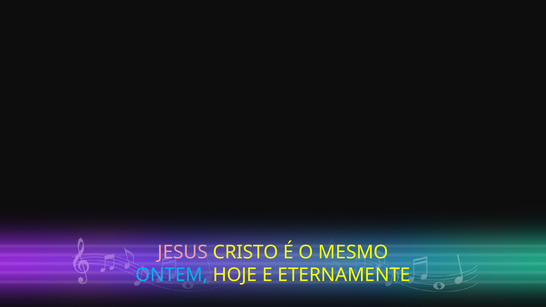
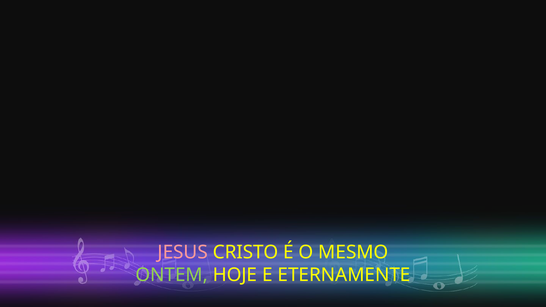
ONTEM colour: light blue -> light green (172, 275)
